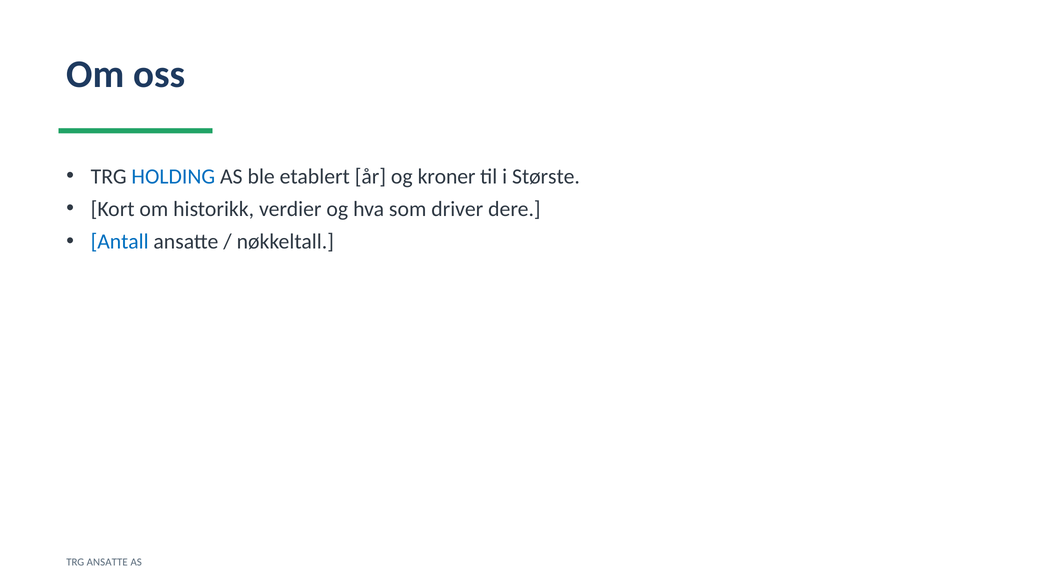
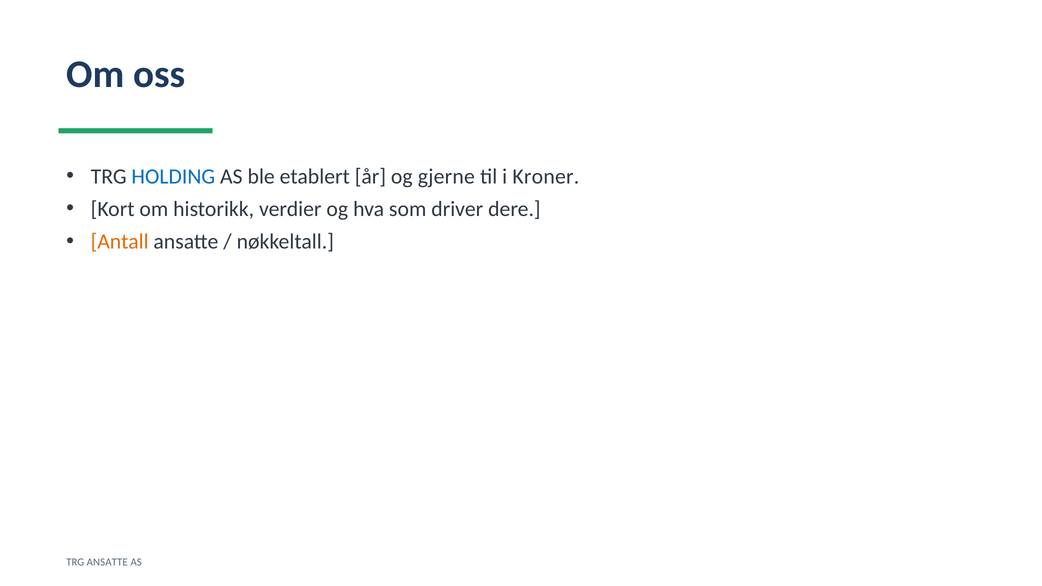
kroner: kroner -> gjerne (446, 176)
Største: Største -> Kroner (546, 176)
Antall colour: blue -> orange (120, 242)
